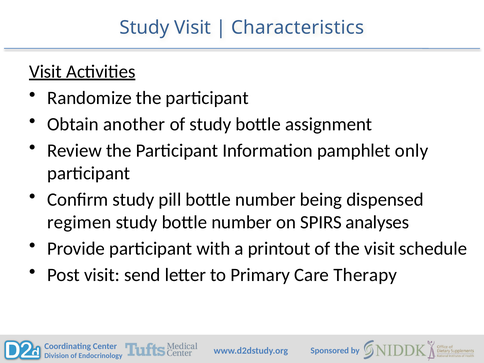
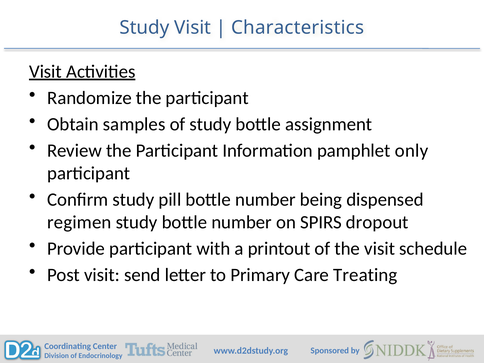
another: another -> samples (134, 124)
analyses: analyses -> dropout (377, 222)
Therapy: Therapy -> Treating (365, 275)
